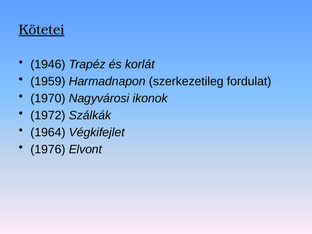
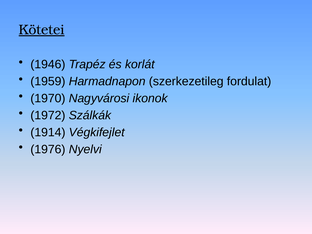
1964: 1964 -> 1914 (48, 132)
Elvont: Elvont -> Nyelvi (85, 149)
